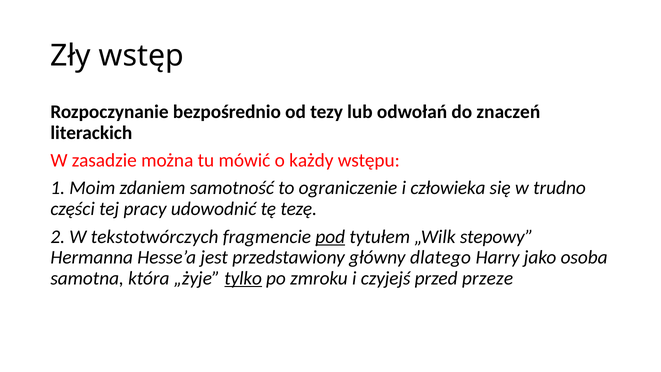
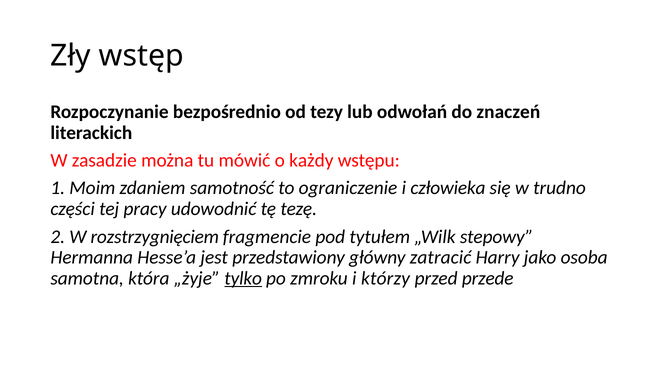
tekstotwórczych: tekstotwórczych -> rozstrzygnięciem (155, 237)
pod underline: present -> none (330, 237)
dlatego: dlatego -> zatracić (441, 257)
czyjejś: czyjejś -> którzy (386, 278)
przeze: przeze -> przede (488, 278)
